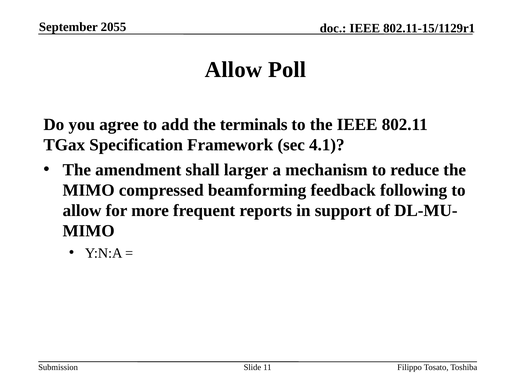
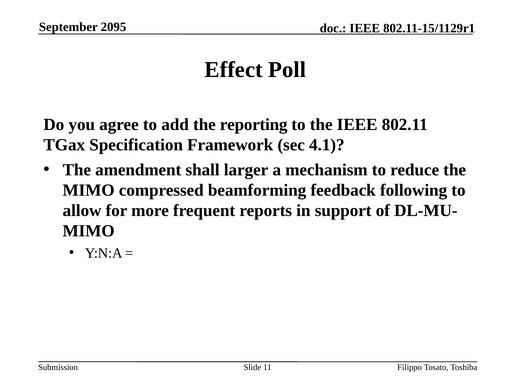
2055: 2055 -> 2095 (113, 27)
Allow: Allow -> Effect (234, 70)
terminals: terminals -> reporting (254, 125)
